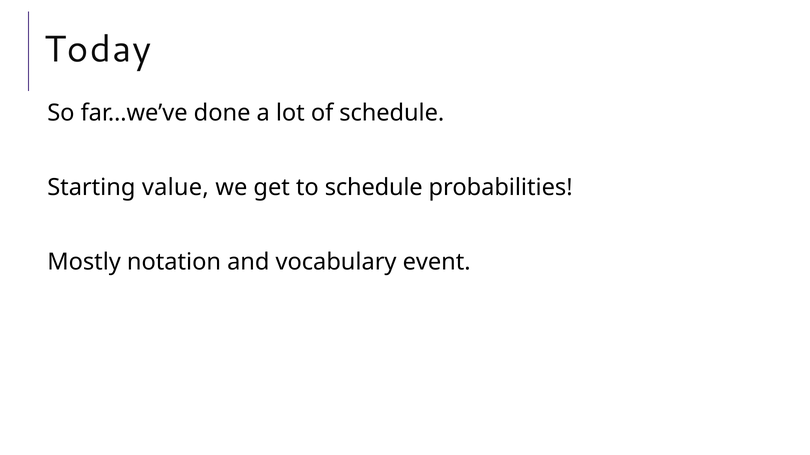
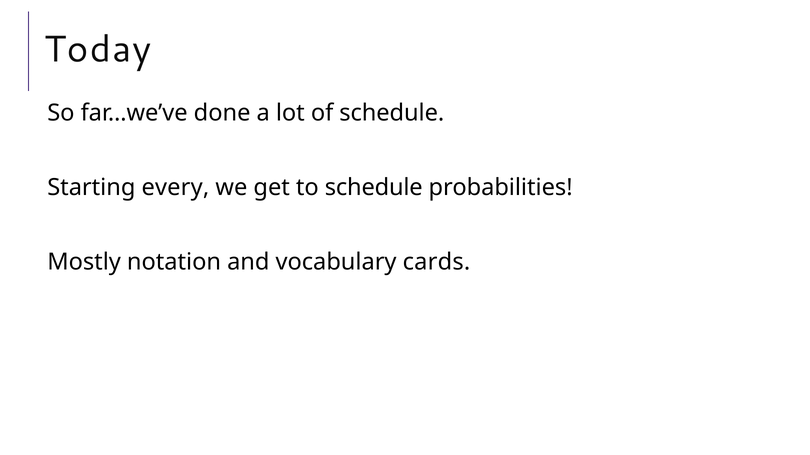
value: value -> every (175, 188)
event: event -> cards (436, 262)
